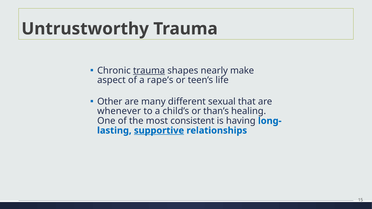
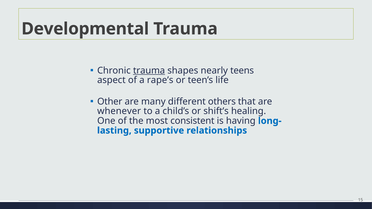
Untrustworthy: Untrustworthy -> Developmental (85, 29)
make: make -> teens (242, 71)
sexual: sexual -> others (222, 102)
than’s: than’s -> shift’s (216, 111)
supportive underline: present -> none (159, 131)
